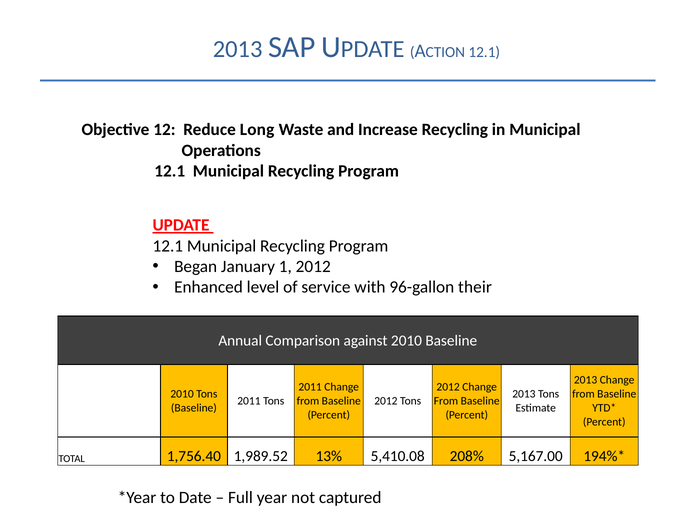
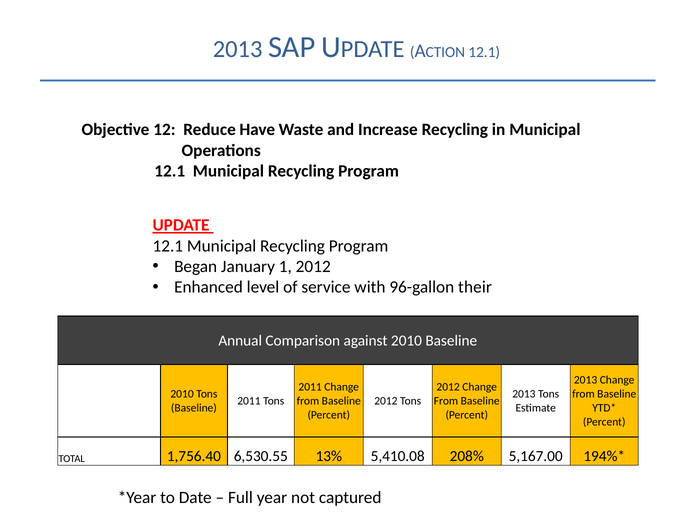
Long: Long -> Have (257, 130)
1,989.52: 1,989.52 -> 6,530.55 (261, 457)
